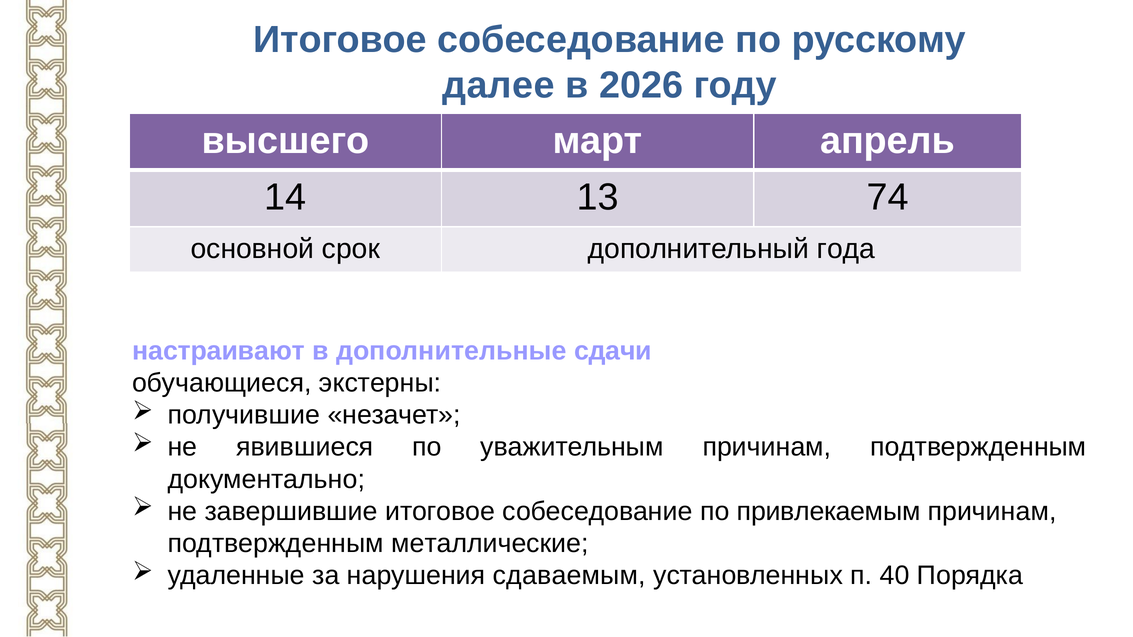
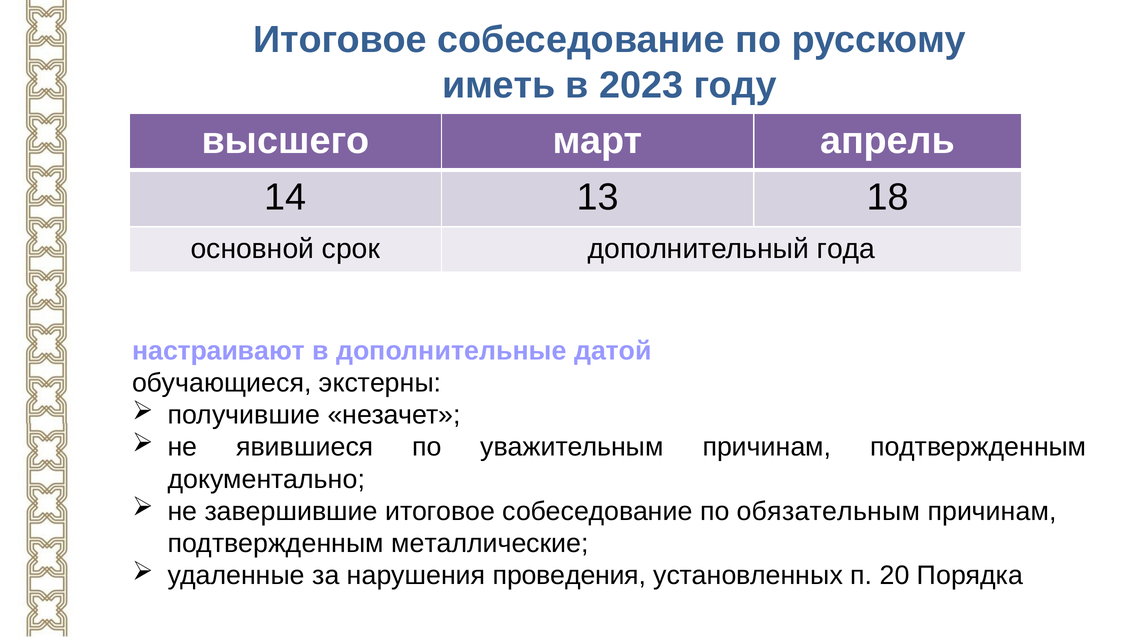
далее: далее -> иметь (499, 85)
2026: 2026 -> 2023 (641, 85)
74: 74 -> 18 (888, 197)
сдачи: сдачи -> датой (613, 351)
привлекаемым: привлекаемым -> обязательным (828, 512)
сдаваемым: сдаваемым -> проведения (570, 576)
40: 40 -> 20 (895, 576)
